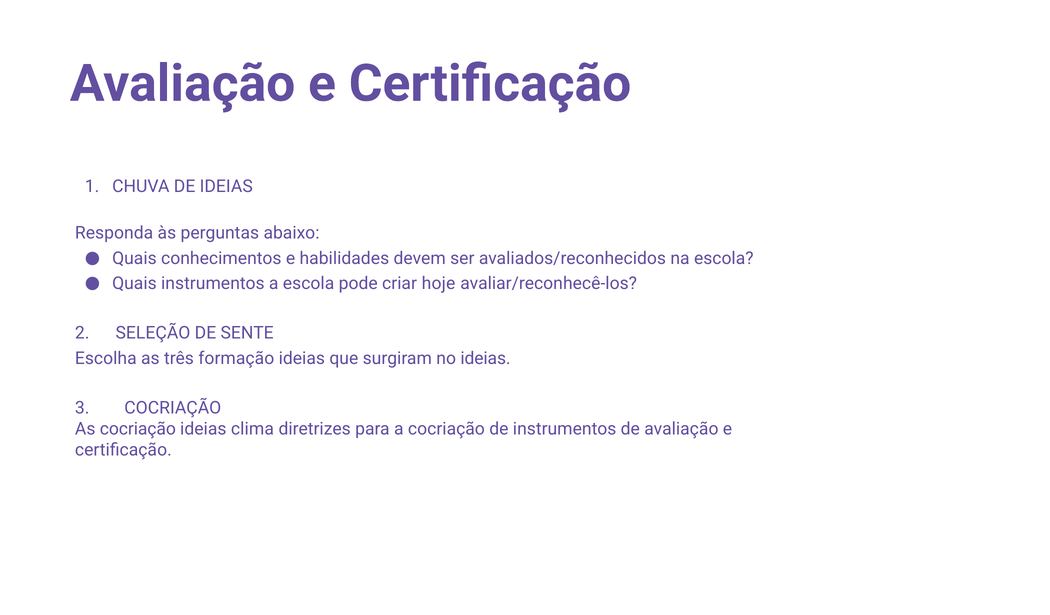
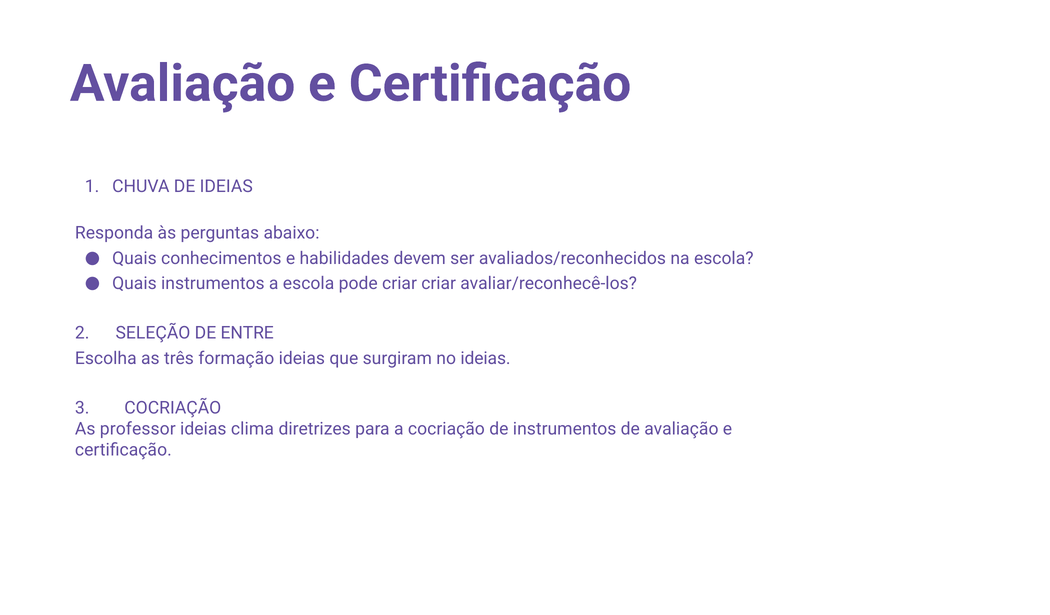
criar hoje: hoje -> criar (439, 283)
SENTE: SENTE -> ENTRE (247, 333)
As cocriação: cocriação -> professor (138, 428)
